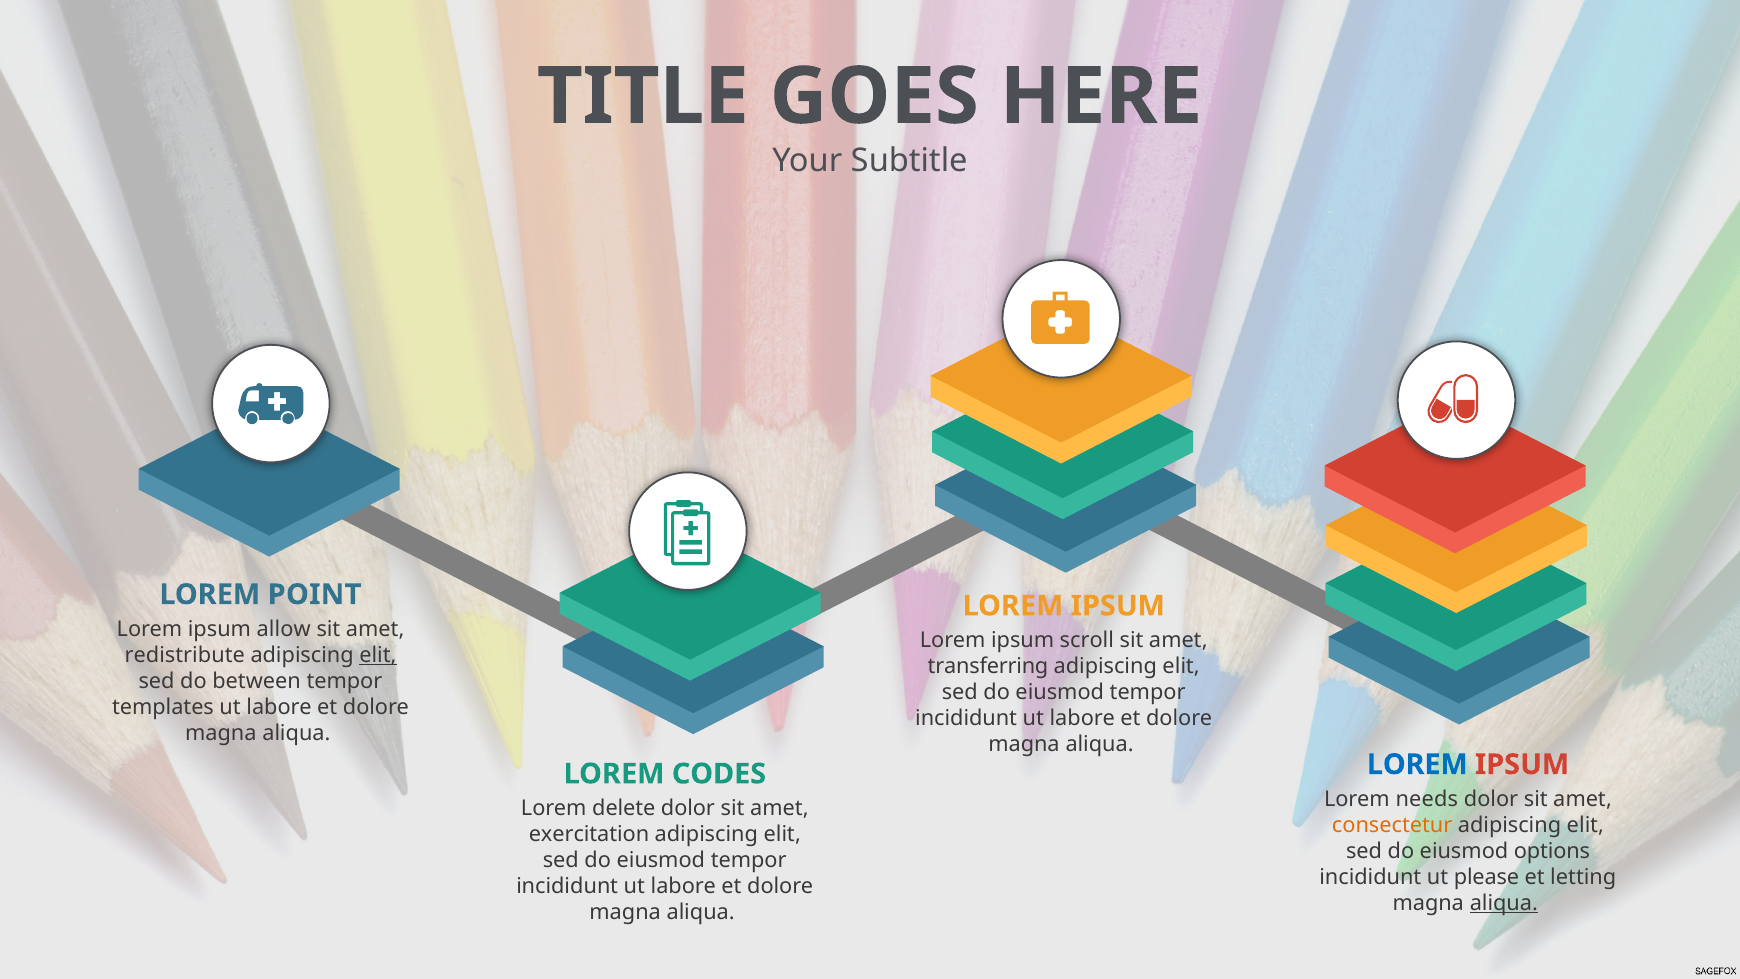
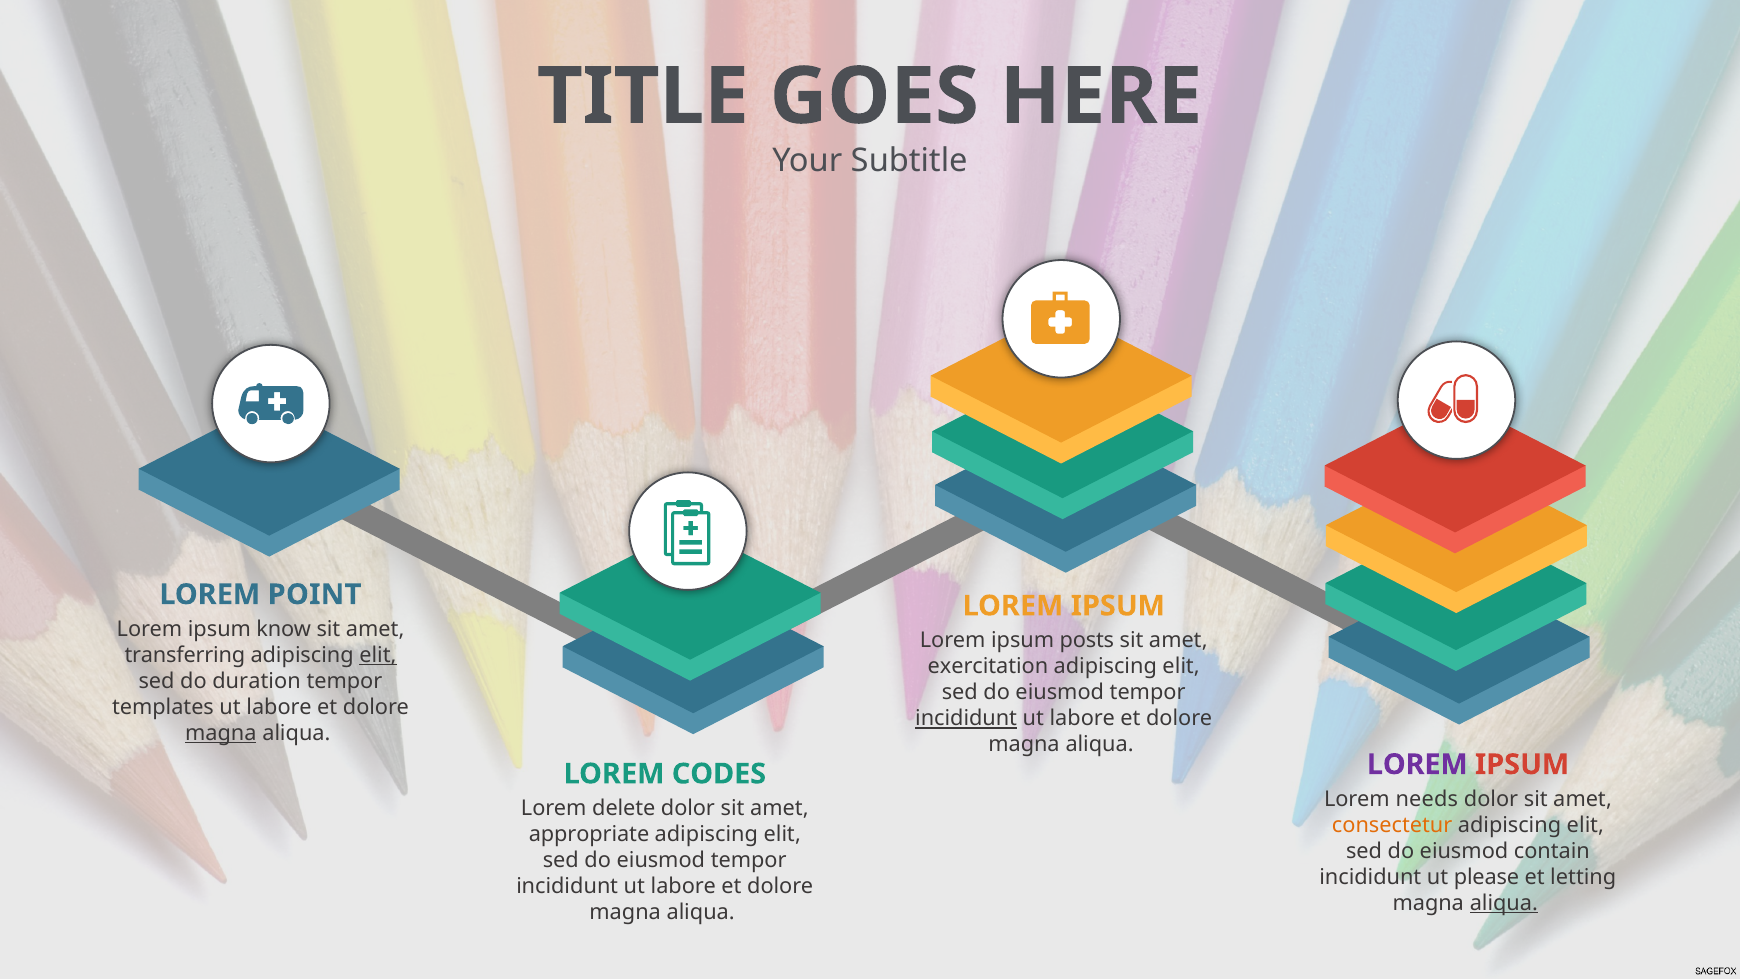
allow: allow -> know (284, 629)
scroll: scroll -> posts (1087, 640)
redistribute: redistribute -> transferring (185, 655)
transferring: transferring -> exercitation (988, 666)
between: between -> duration (257, 681)
incididunt underline: none -> present (966, 718)
magna underline: none -> present (221, 733)
LOREM colour: blue -> purple (1417, 764)
exercitation: exercitation -> appropriate (589, 834)
options: options -> contain (1552, 851)
